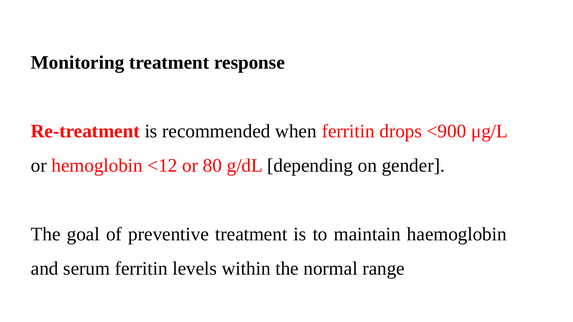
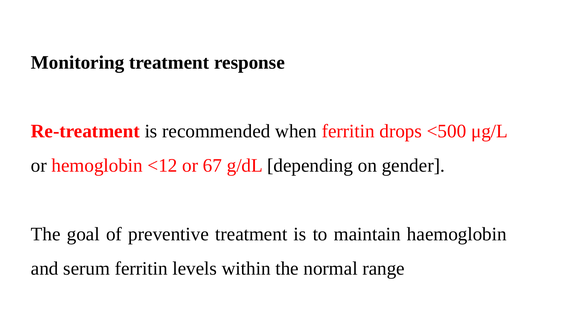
<900: <900 -> <500 (447, 131)
80: 80 -> 67 (212, 166)
